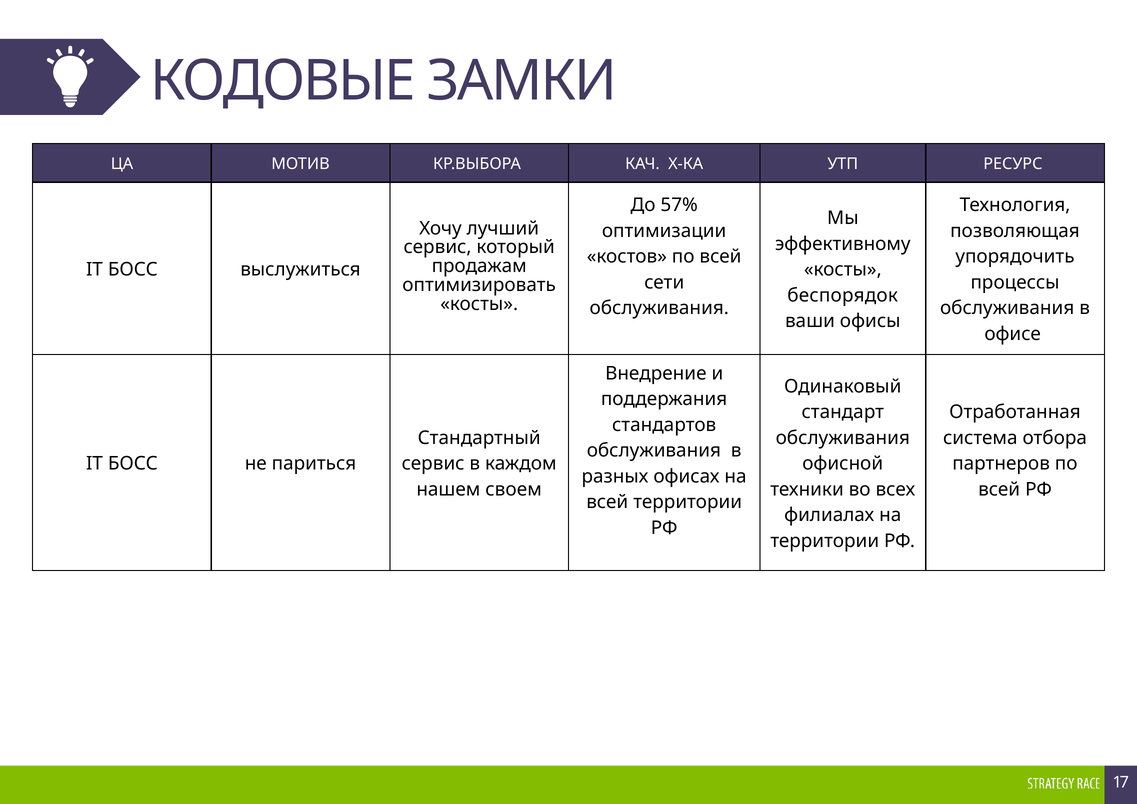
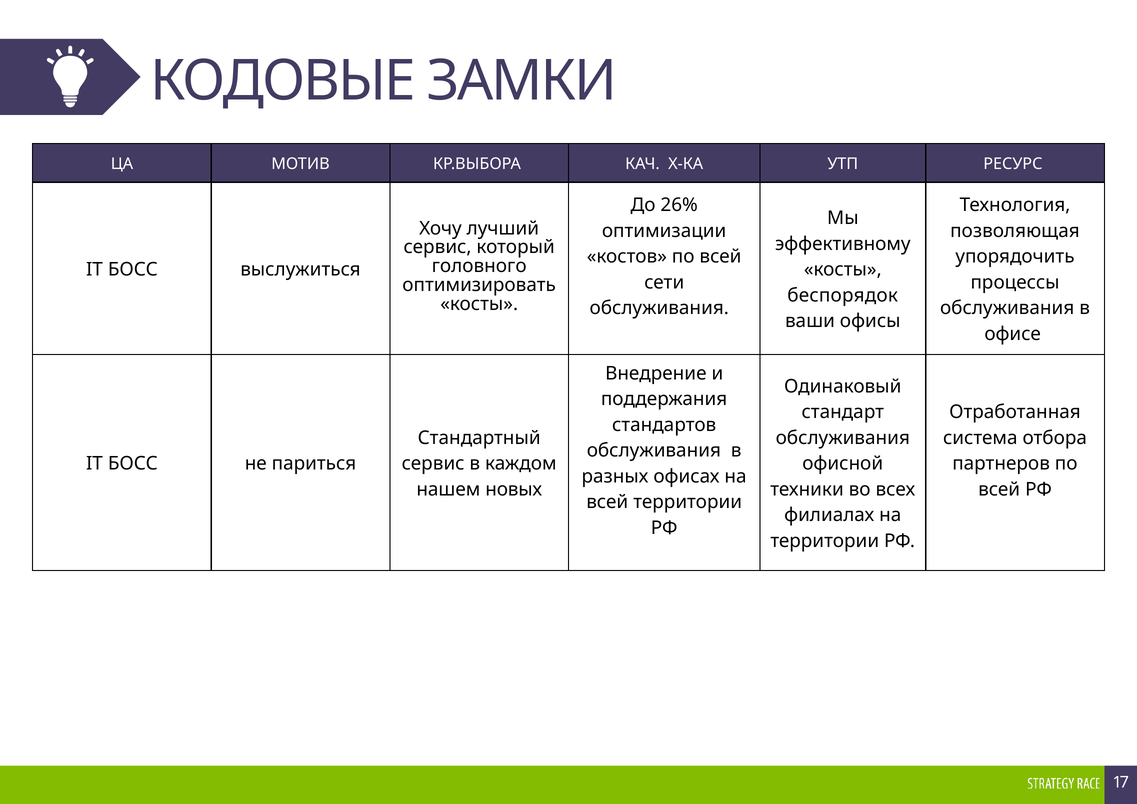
57%: 57% -> 26% (679, 205)
продажам: продажам -> головного (479, 266)
своем: своем -> новых (514, 489)
